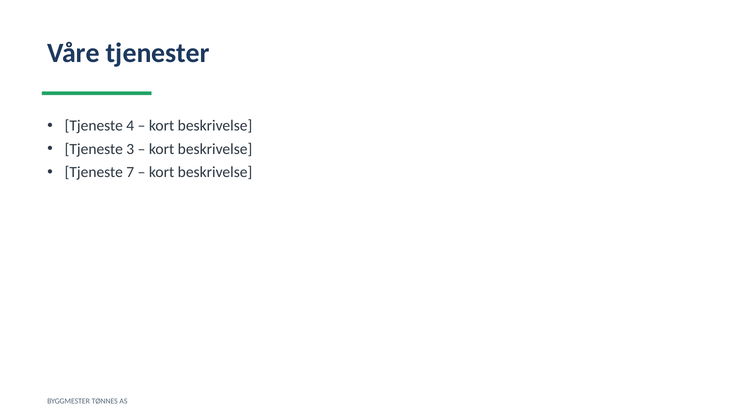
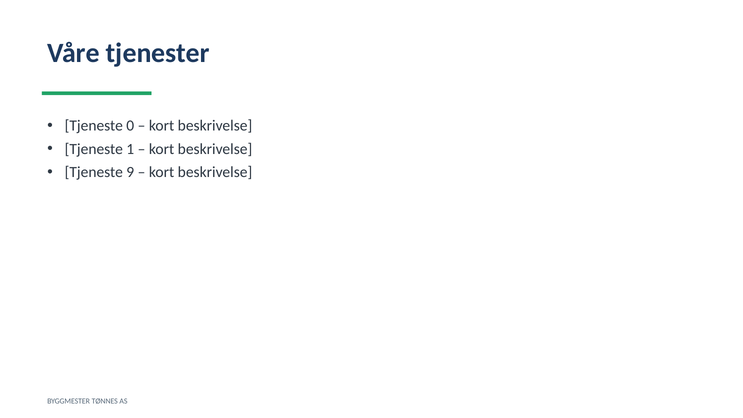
4: 4 -> 0 (130, 126)
3: 3 -> 1 (130, 149)
7: 7 -> 9 (130, 172)
